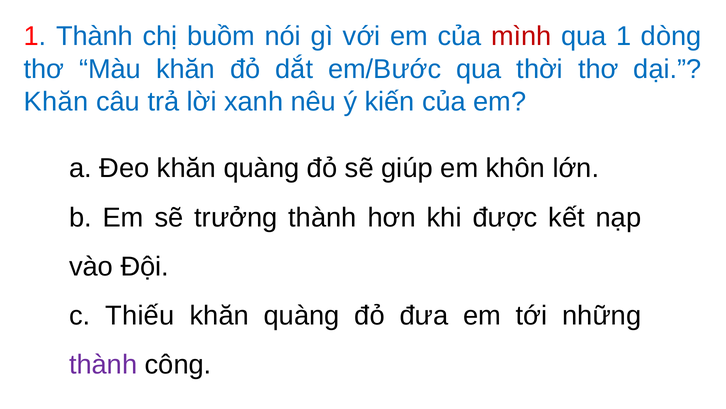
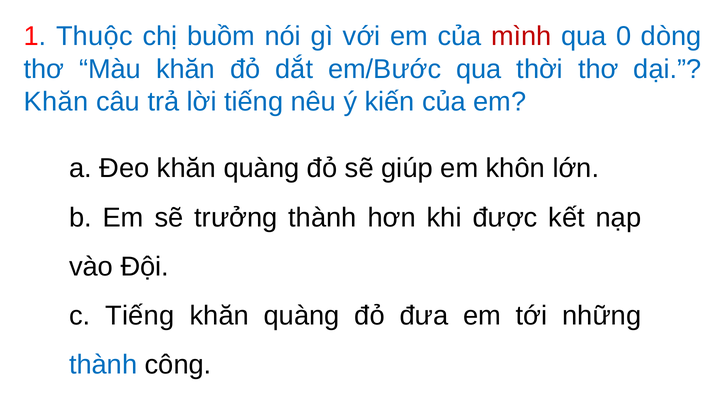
1 Thành: Thành -> Thuộc (94, 37)
qua 1: 1 -> 0 (624, 37)
lời xanh: xanh -> tiếng (254, 102)
c Thiếu: Thiếu -> Tiếng (140, 316)
thành colour: purple -> blue (103, 365)
